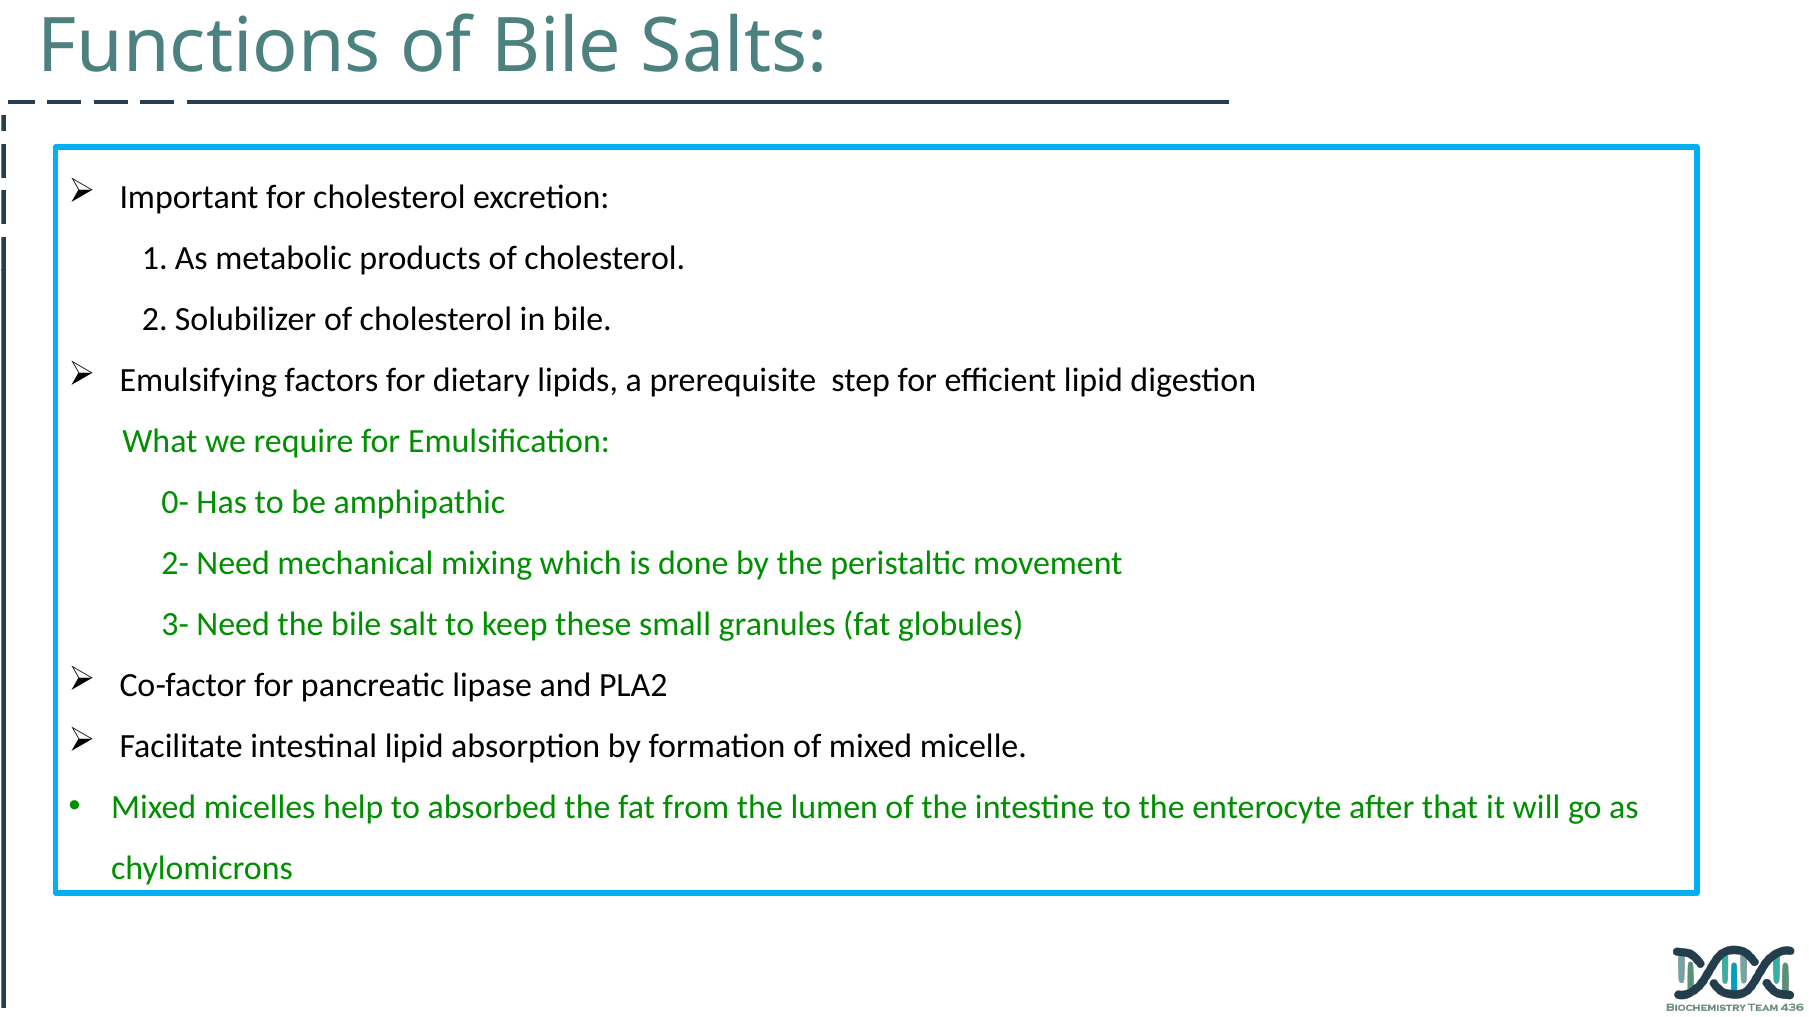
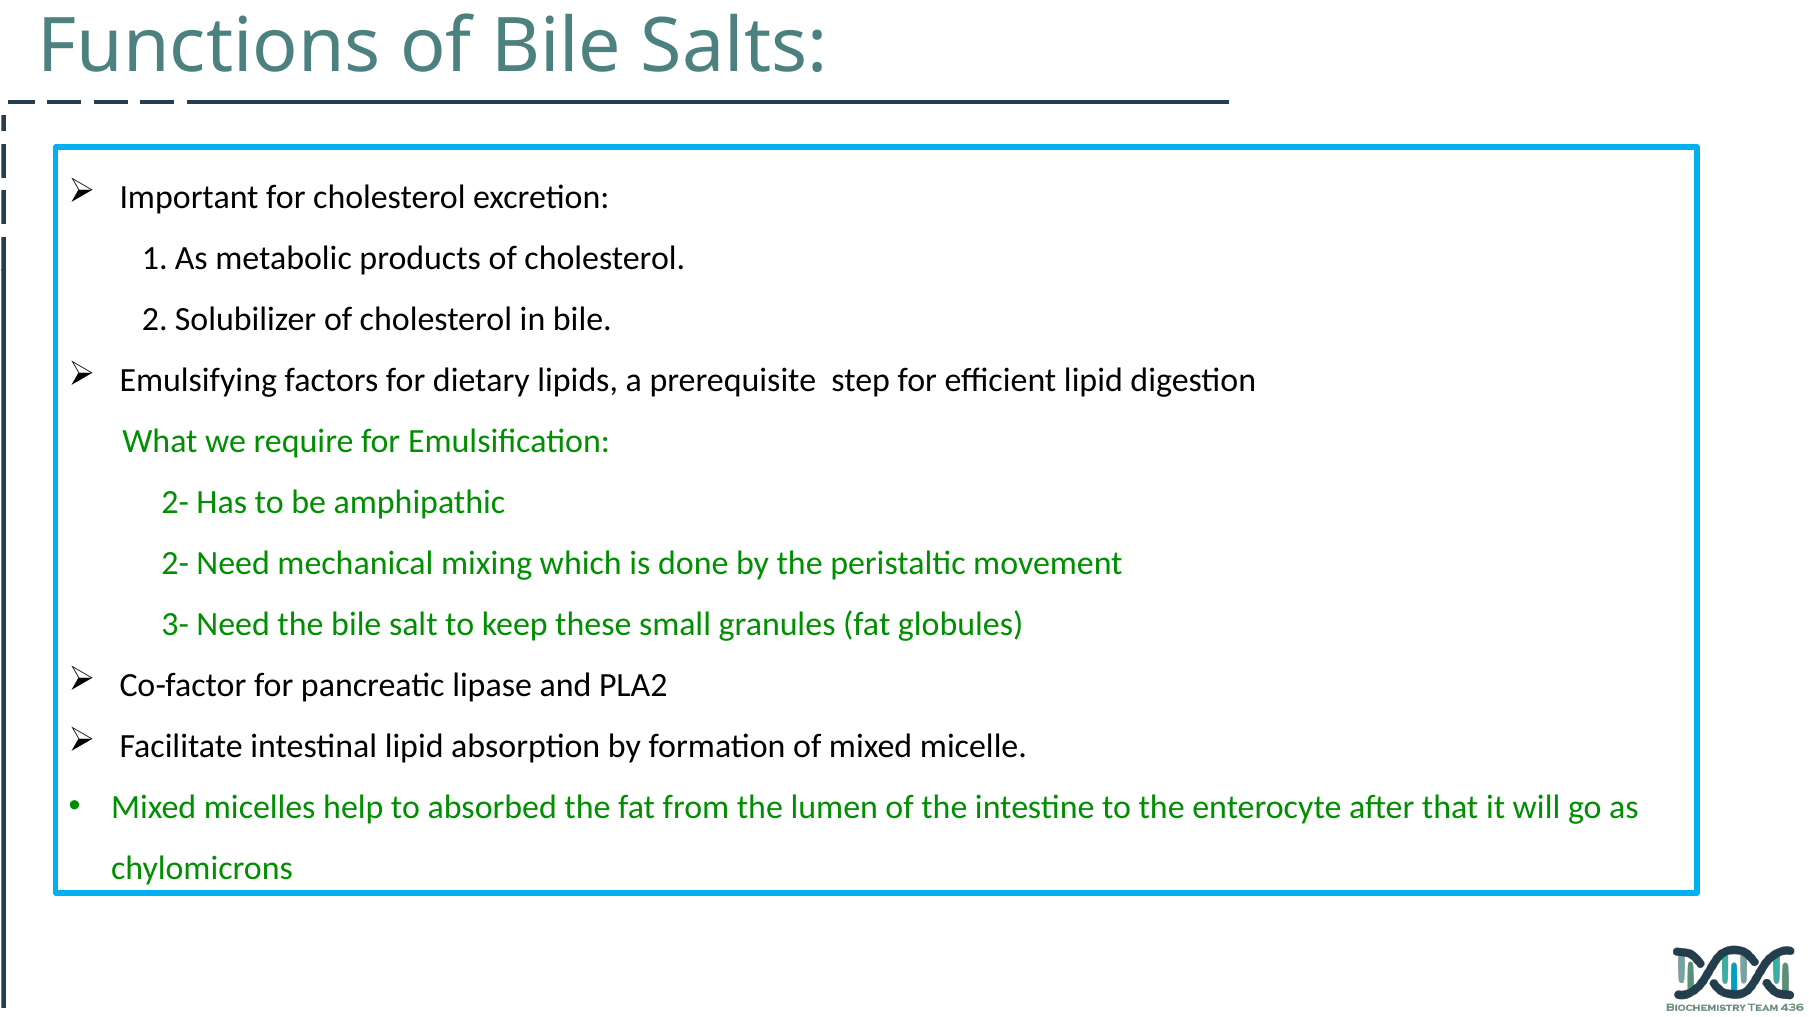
0-: 0- -> 2- (175, 502)
